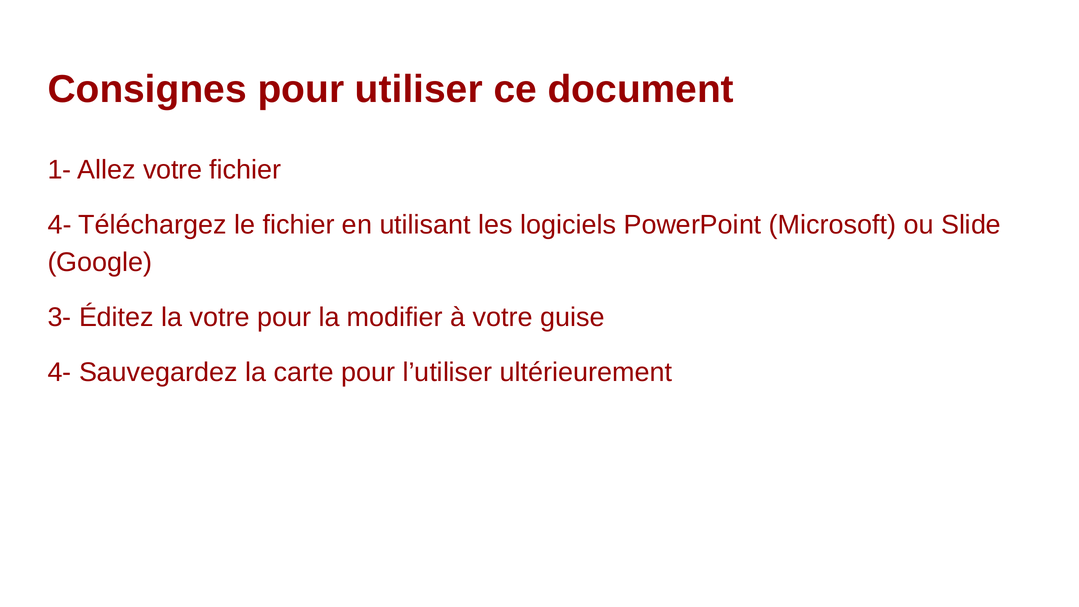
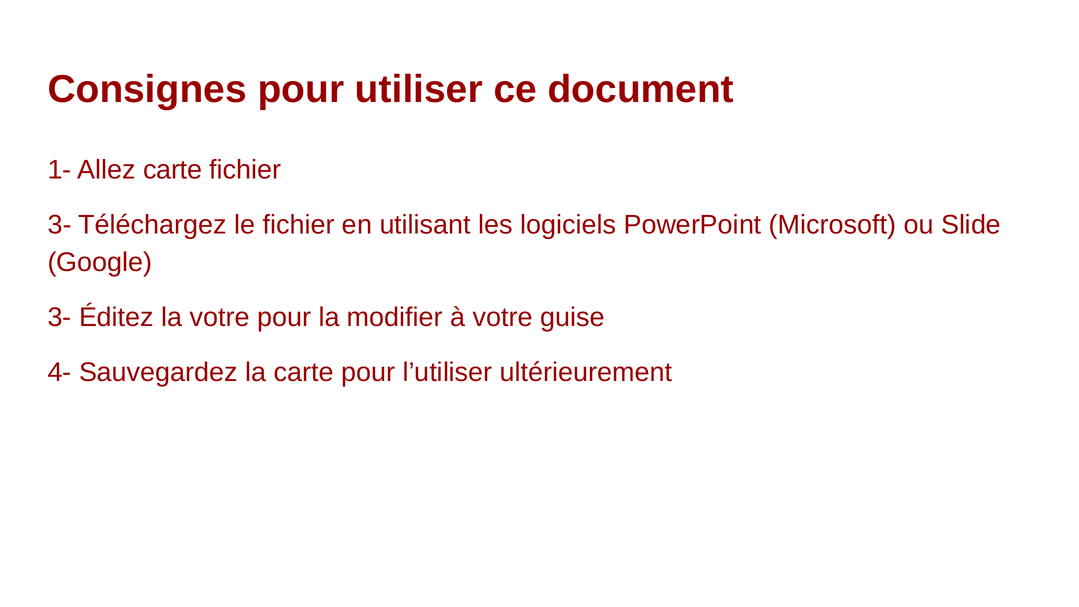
Allez votre: votre -> carte (173, 170)
4-: 4- -> 3- (60, 225)
